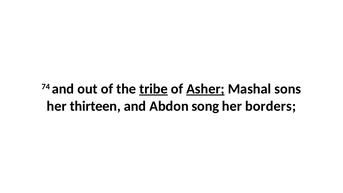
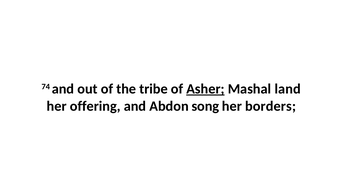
tribe underline: present -> none (154, 89)
sons: sons -> land (288, 89)
thirteen: thirteen -> offering (95, 106)
